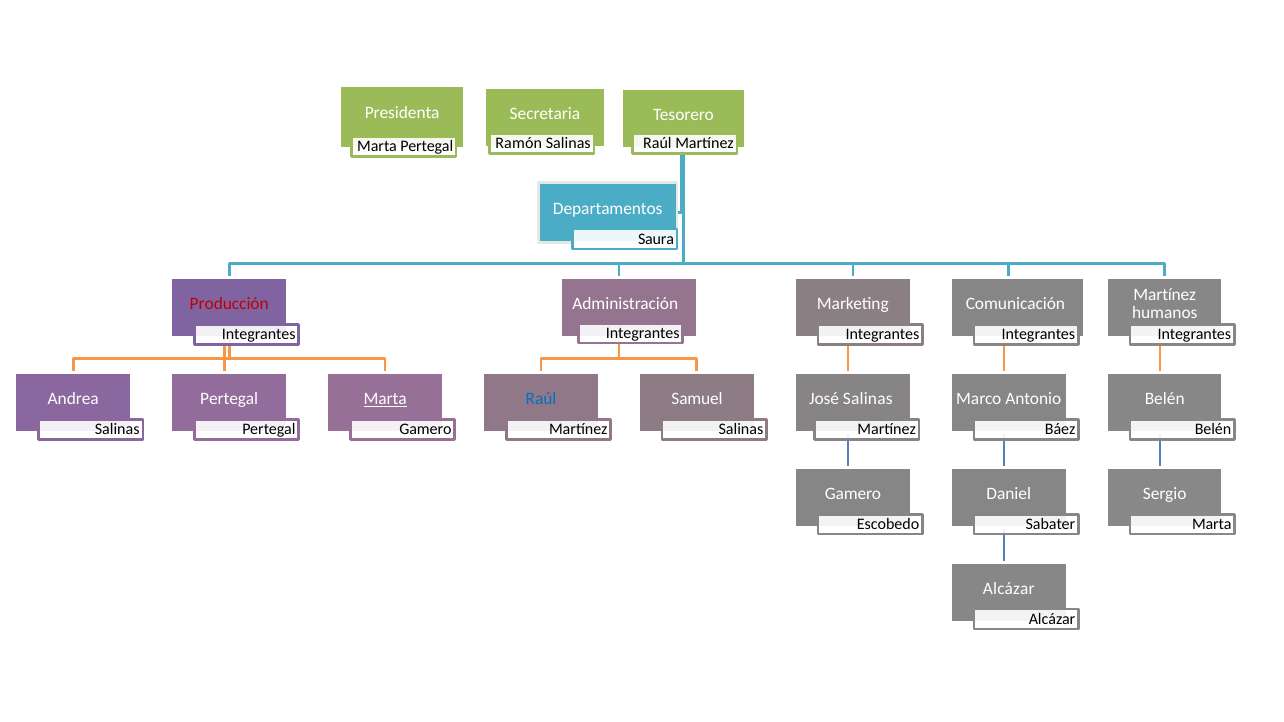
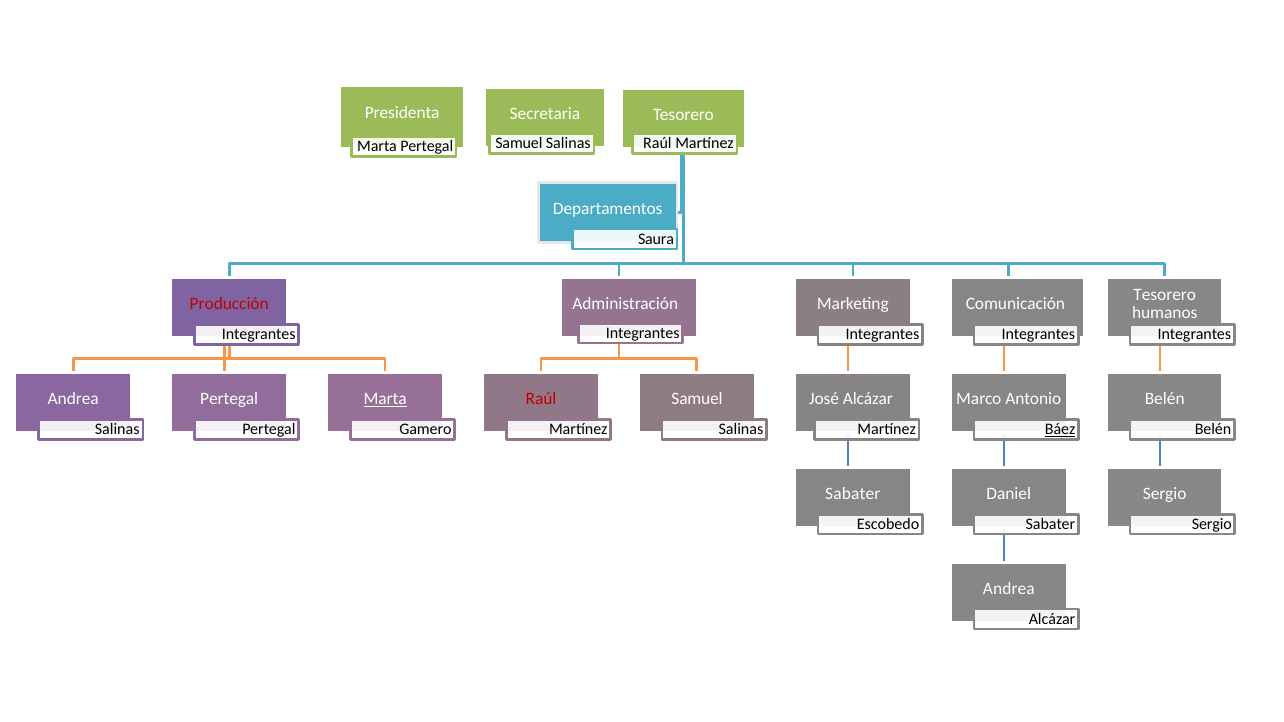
Ramón: Ramón -> Samuel (519, 144)
Martínez: Martínez -> Tesorero (1165, 294)
Raúl colour: blue -> red (541, 399)
José Salinas: Salinas -> Alcázar (868, 399)
Báez underline: none -> present (1060, 429)
Gamero: Gamero -> Sabater (853, 494)
Marta: Marta -> Sergio (1212, 524)
Alcázar: Alcázar -> Andrea (1009, 589)
